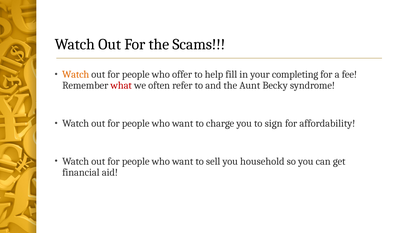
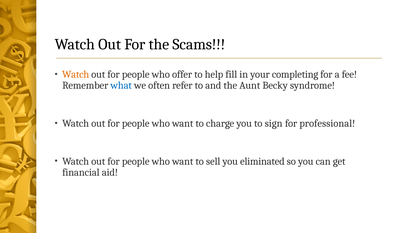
what colour: red -> blue (121, 85)
affordability: affordability -> professional (327, 123)
household: household -> eliminated (262, 161)
